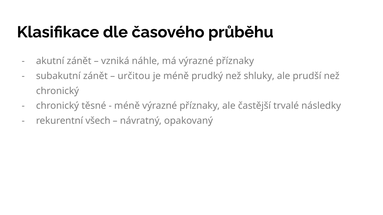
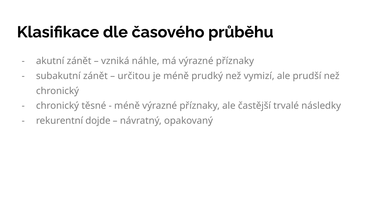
shluky: shluky -> vymizí (259, 76)
všech: všech -> dojde (98, 121)
